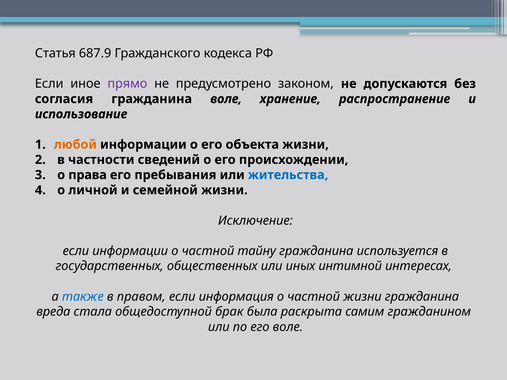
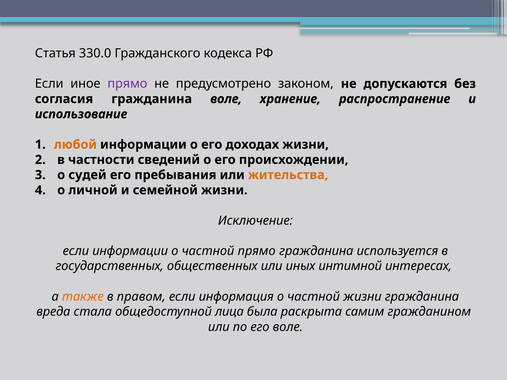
687.9: 687.9 -> 330.0 (95, 53)
объекта: объекта -> доходах (252, 145)
права: права -> судей (87, 175)
жительства colour: blue -> orange (288, 175)
частной тайну: тайну -> прямо (257, 251)
также colour: blue -> orange (83, 297)
брак: брак -> лица (229, 312)
